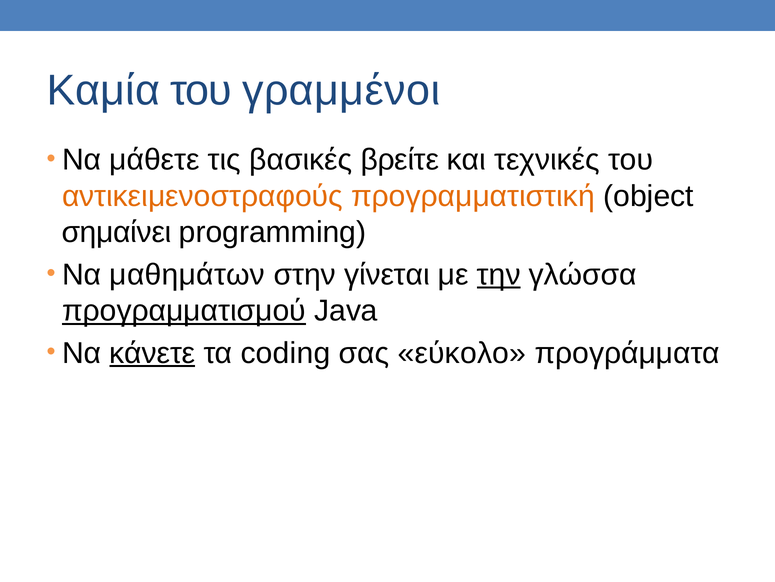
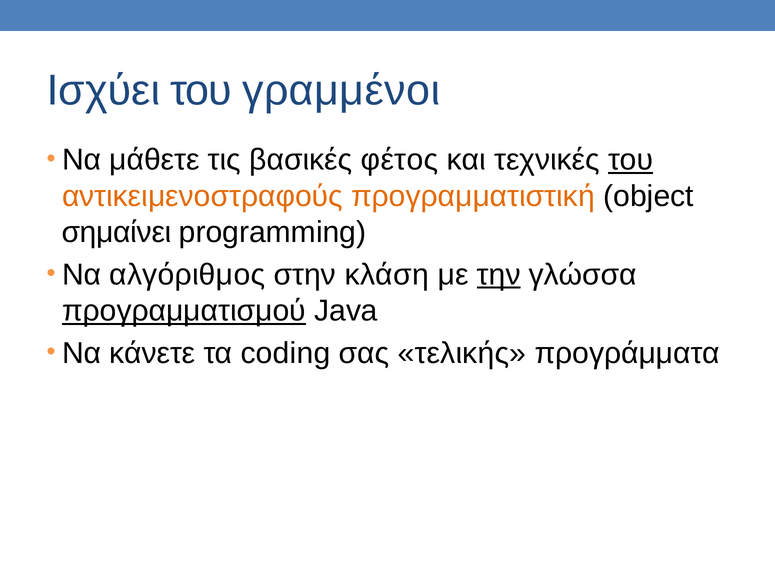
Καμία: Καμία -> Ισχύει (103, 90)
βρείτε: βρείτε -> φέτος (399, 160)
του underline: none -> present (631, 160)
μαθημάτων: μαθημάτων -> αλγόριθμος (187, 274)
γίνεται: γίνεται -> κλάση (387, 274)
κάνετε underline: present -> none (152, 353)
εύκολο: εύκολο -> τελικής (462, 353)
